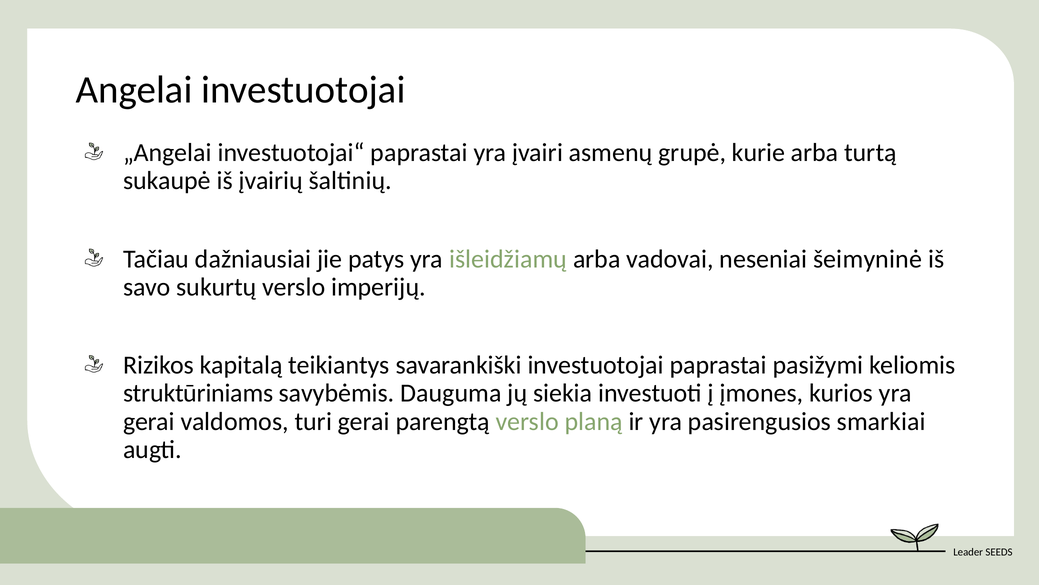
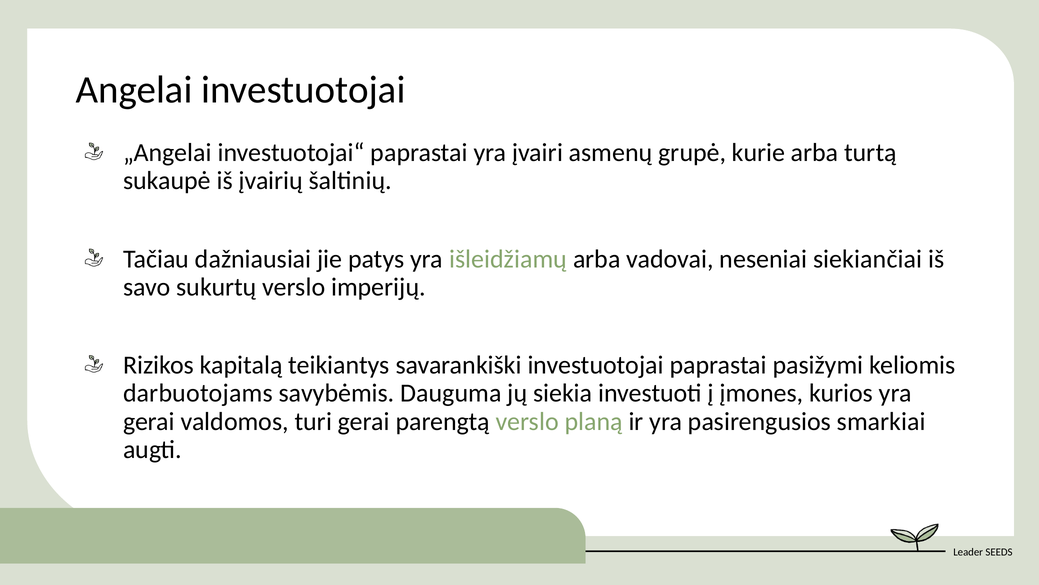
šeimyninė: šeimyninė -> siekiančiai (868, 259)
struktūriniams: struktūriniams -> darbuotojams (198, 393)
